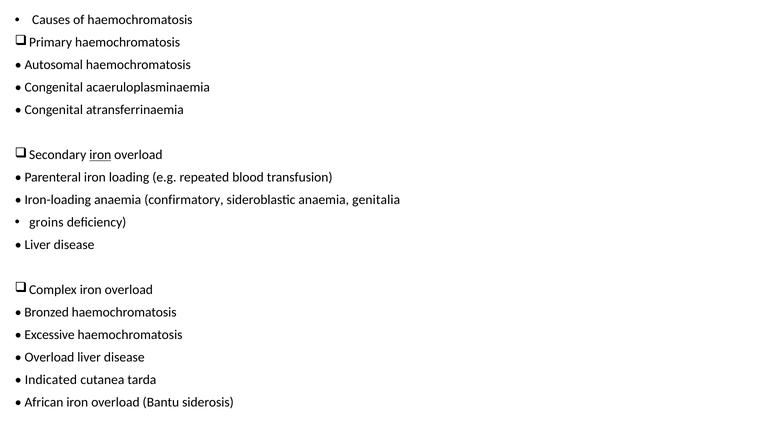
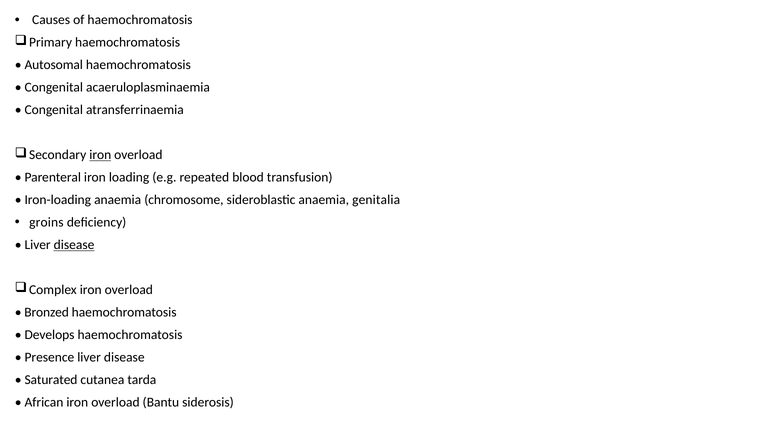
confirmatory: confirmatory -> chromosome (184, 200)
disease underline: none -> present (74, 245)
Excessive: Excessive -> Develops (50, 335)
Overload: Overload -> Presence (49, 358)
Indicated: Indicated -> Saturated (51, 380)
